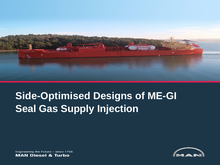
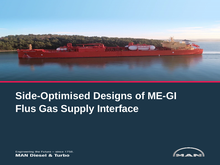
Seal: Seal -> Flus (26, 109)
Injection: Injection -> Interface (118, 109)
